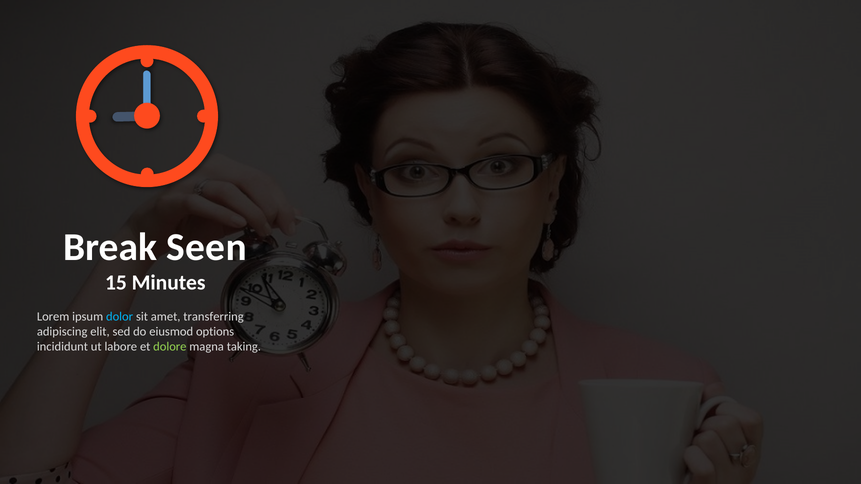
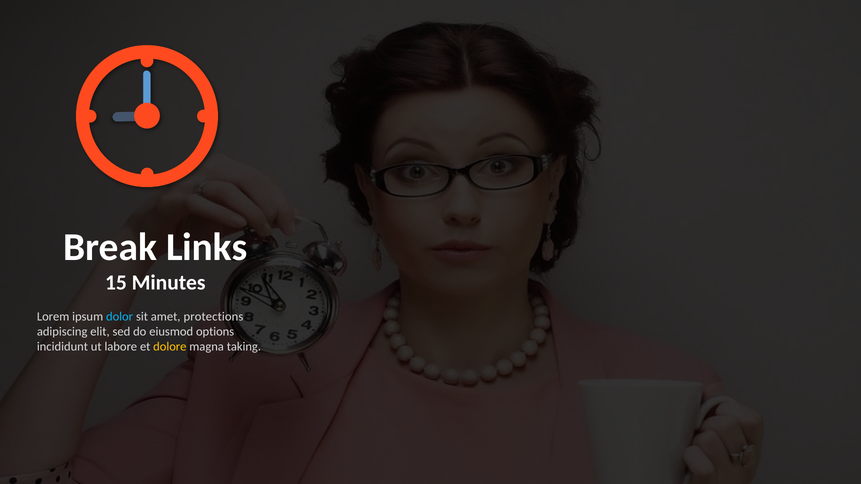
Seen: Seen -> Links (207, 247)
transferring: transferring -> protections (213, 317)
dolore colour: light green -> yellow (170, 347)
